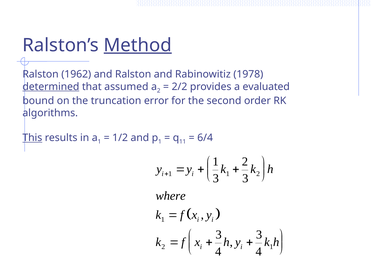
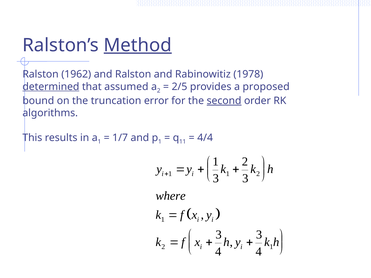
2/2: 2/2 -> 2/5 (179, 87)
evaluated: evaluated -> proposed (266, 87)
second underline: none -> present (224, 101)
This underline: present -> none (32, 138)
1/2: 1/2 -> 1/7 (120, 138)
6/4: 6/4 -> 4/4 (205, 138)
